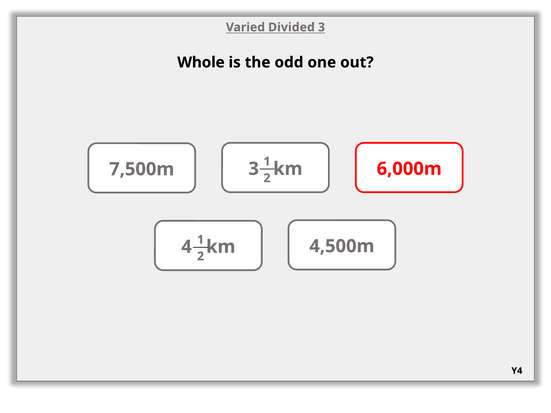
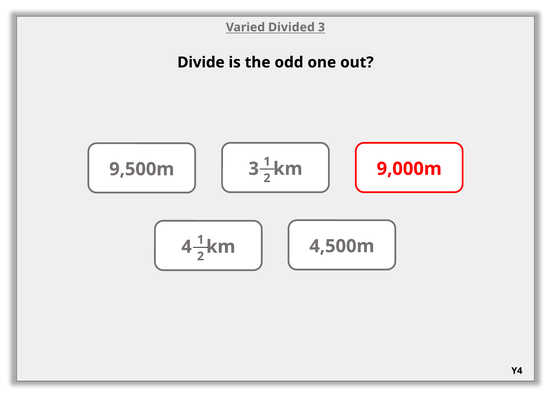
Whole: Whole -> Divide (201, 62)
6,000m: 6,000m -> 9,000m (409, 169)
7,500m: 7,500m -> 9,500m (142, 169)
